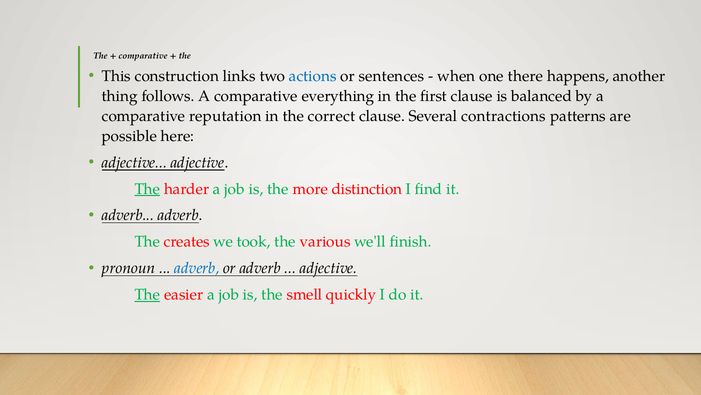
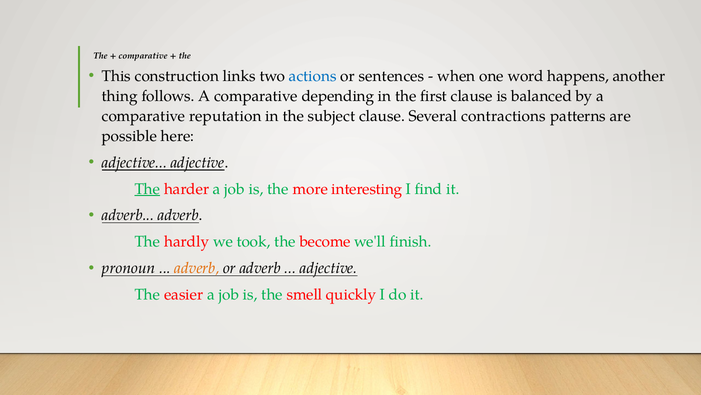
there: there -> word (526, 76)
everything: everything -> depending (338, 96)
correct: correct -> subject (332, 116)
distinction: distinction -> interesting (367, 189)
creates: creates -> hardly (187, 241)
various: various -> become (325, 241)
adverb colour: blue -> orange (197, 268)
The underline: present -> none (147, 294)
